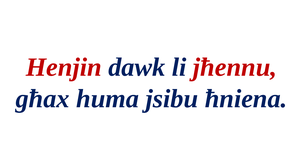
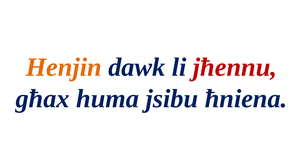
Henjin colour: red -> orange (64, 67)
